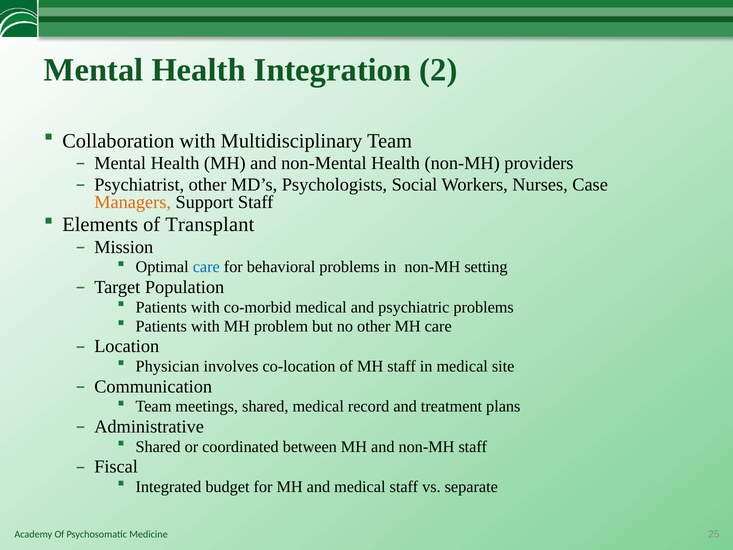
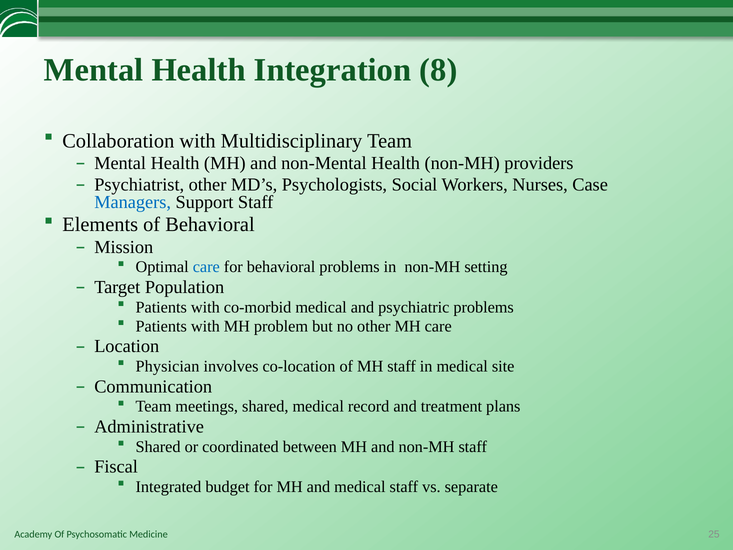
2: 2 -> 8 (438, 70)
Managers colour: orange -> blue (133, 202)
of Transplant: Transplant -> Behavioral (210, 225)
